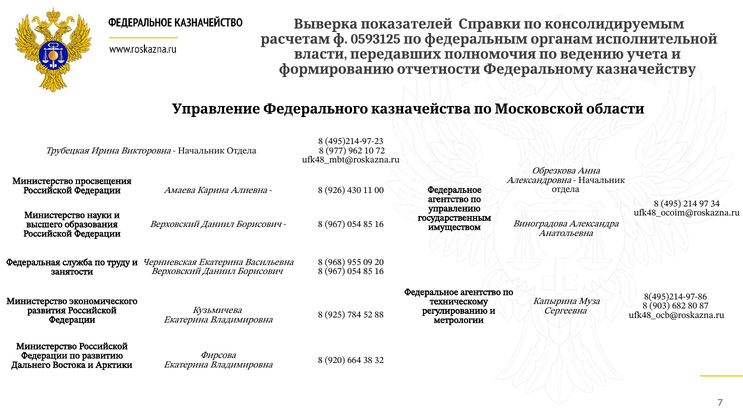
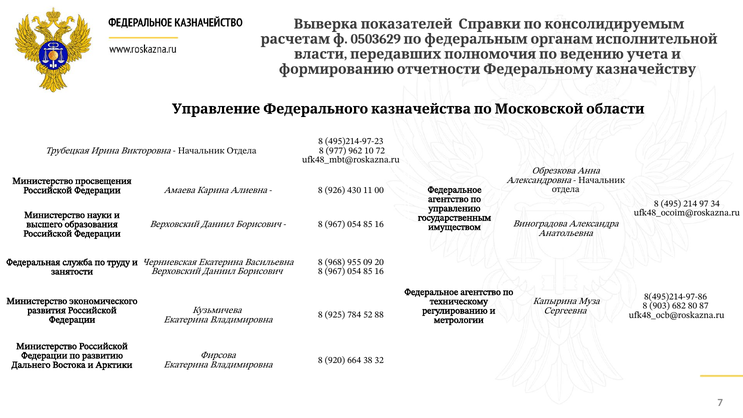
0593125: 0593125 -> 0503629 (376, 39)
